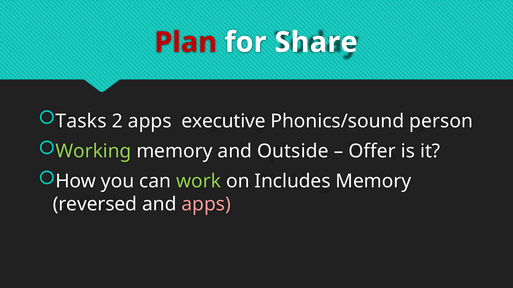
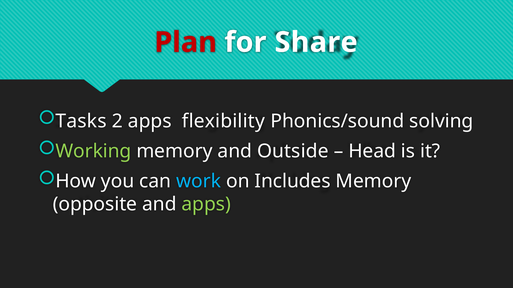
executive: executive -> flexibility (223, 121)
person: person -> solving (441, 121)
Offer: Offer -> Head (372, 151)
work colour: light green -> light blue (199, 182)
reversed: reversed -> opposite (95, 205)
apps colour: pink -> light green (206, 205)
